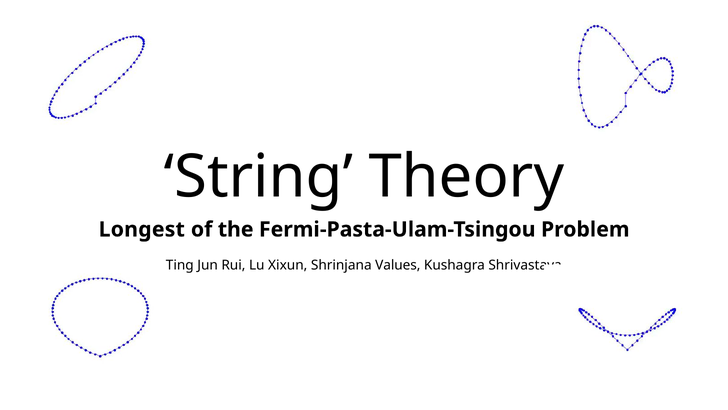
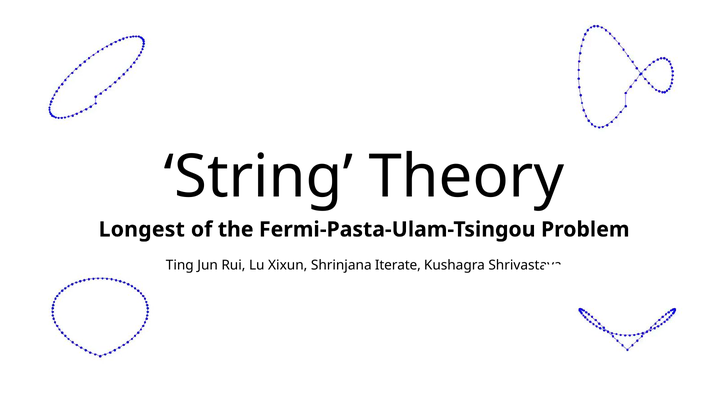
Values: Values -> Iterate (398, 265)
